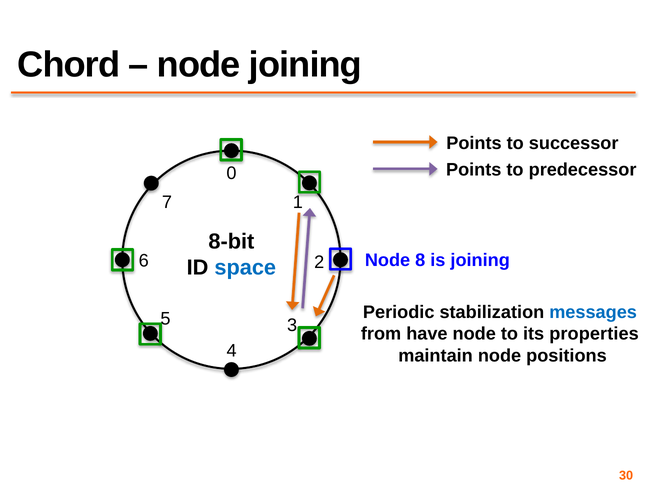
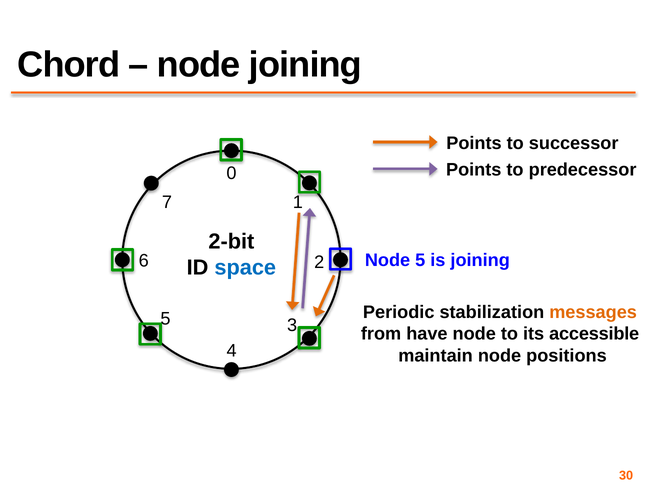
8-bit: 8-bit -> 2-bit (231, 241)
Node 8: 8 -> 5 (420, 260)
messages colour: blue -> orange (593, 312)
properties: properties -> accessible (594, 334)
